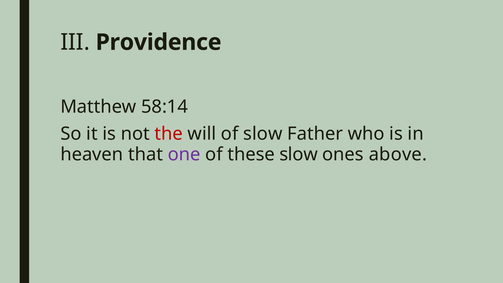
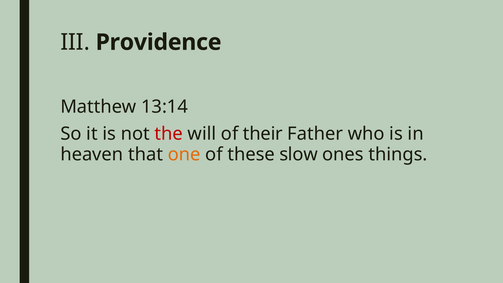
58:14: 58:14 -> 13:14 (164, 107)
of slow: slow -> their (263, 134)
one colour: purple -> orange (184, 154)
above: above -> things (398, 154)
